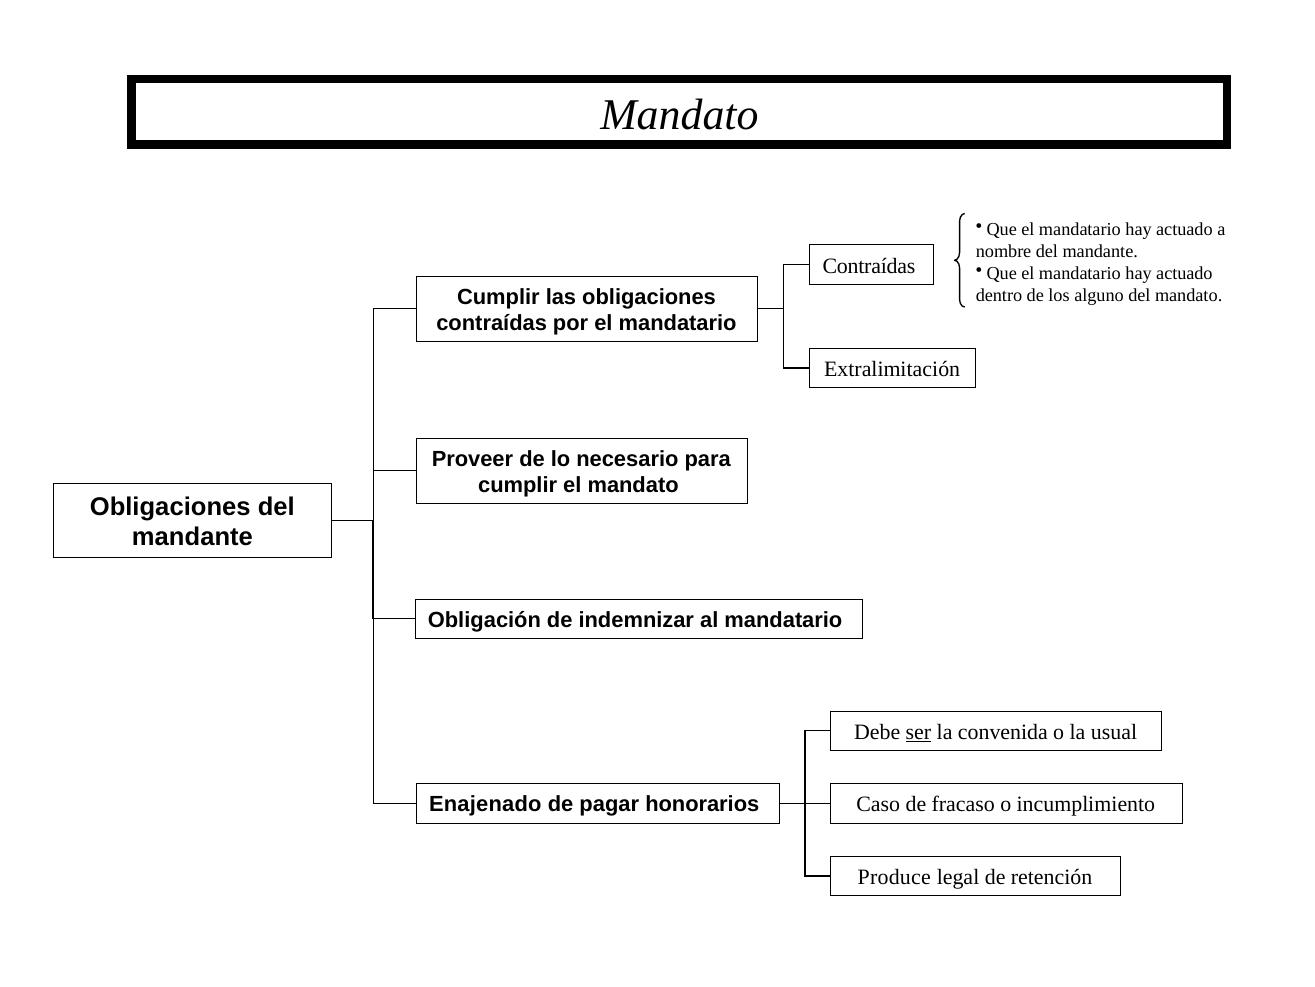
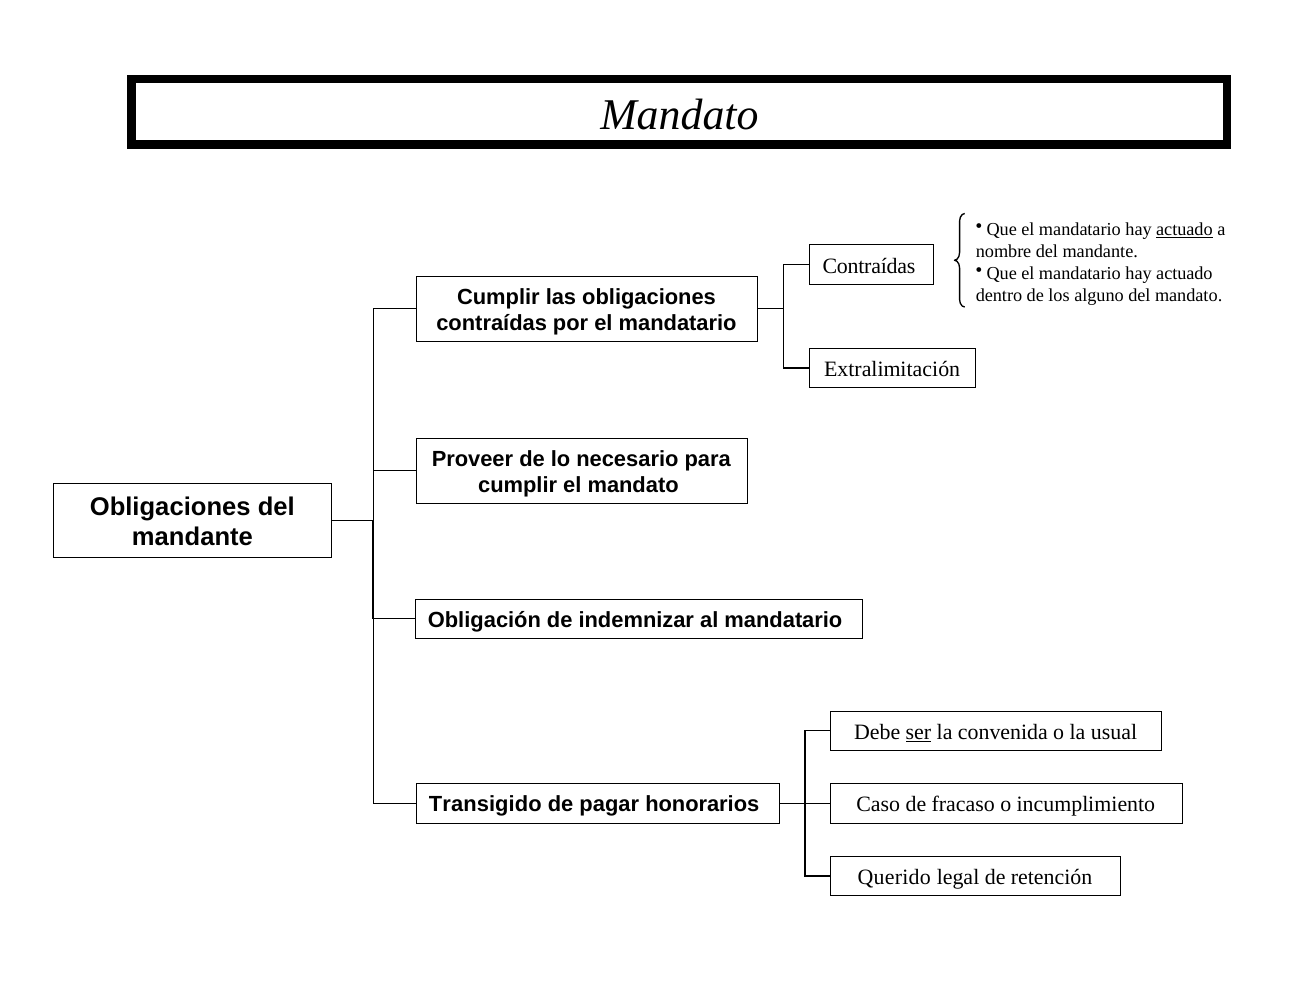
actuado underline: none -> present (1184, 229)
Enajenado: Enajenado -> Transigido (485, 804)
Produce: Produce -> Querido (894, 877)
